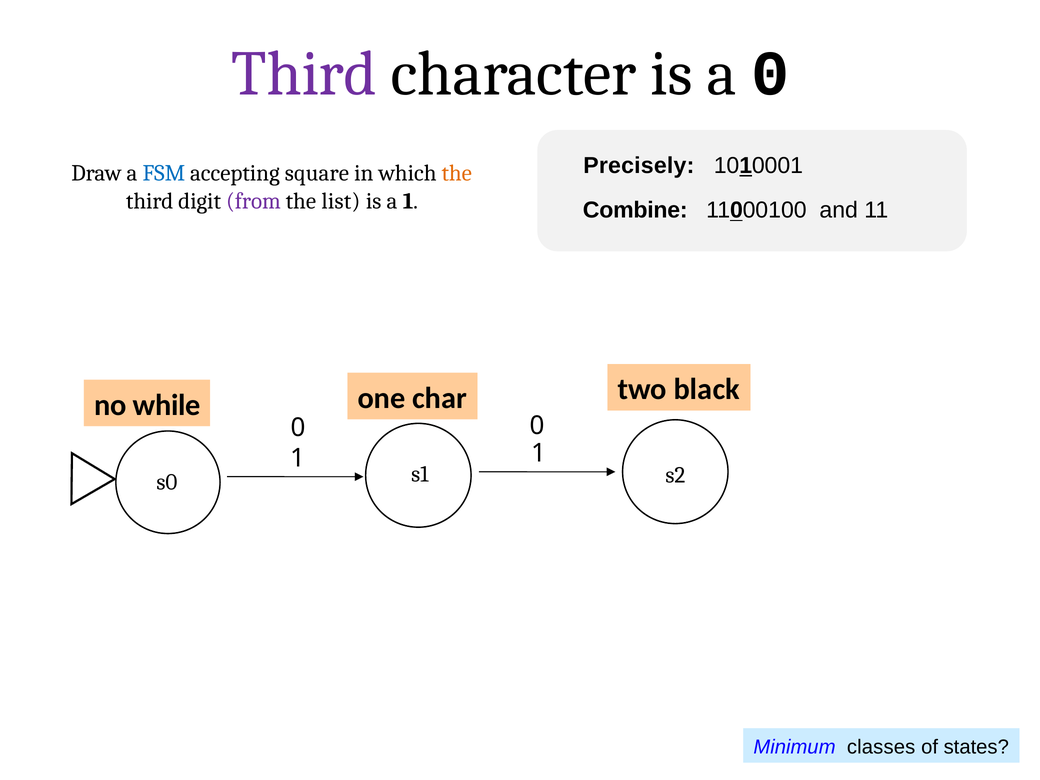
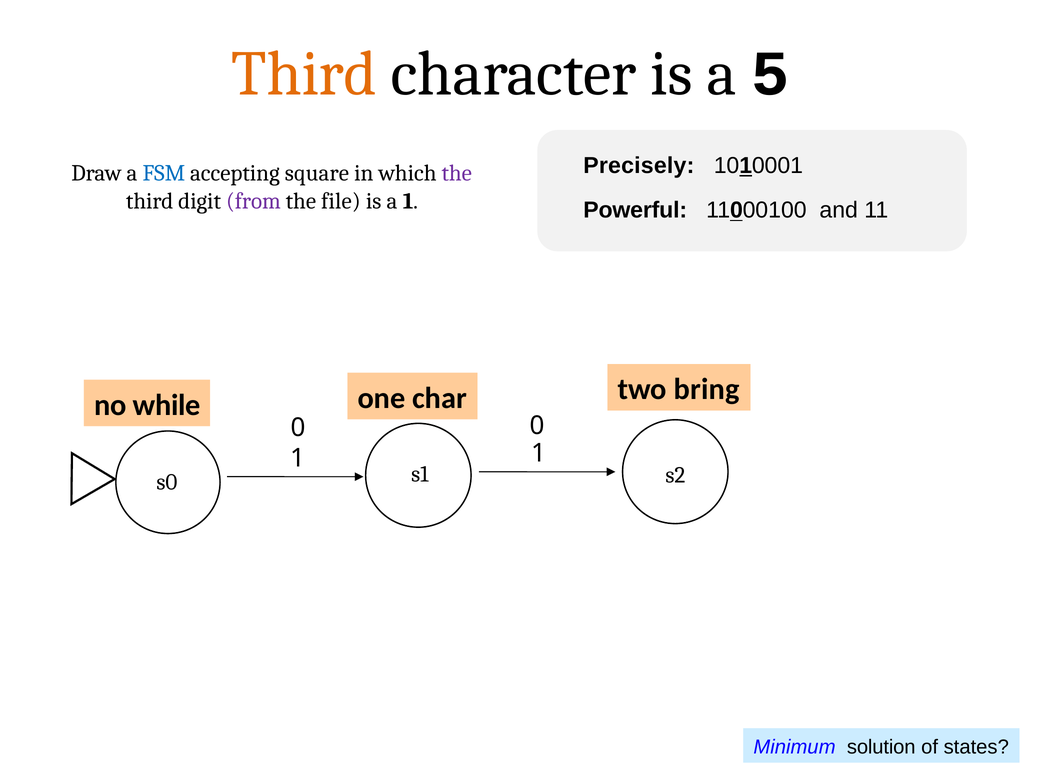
Third colour: purple -> orange (304, 74)
a 0: 0 -> 5 (770, 74)
the colour: orange -> purple (457, 173)
list: list -> file (341, 201)
Combine: Combine -> Powerful (635, 210)
black: black -> bring (707, 389)
classes: classes -> solution (881, 747)
